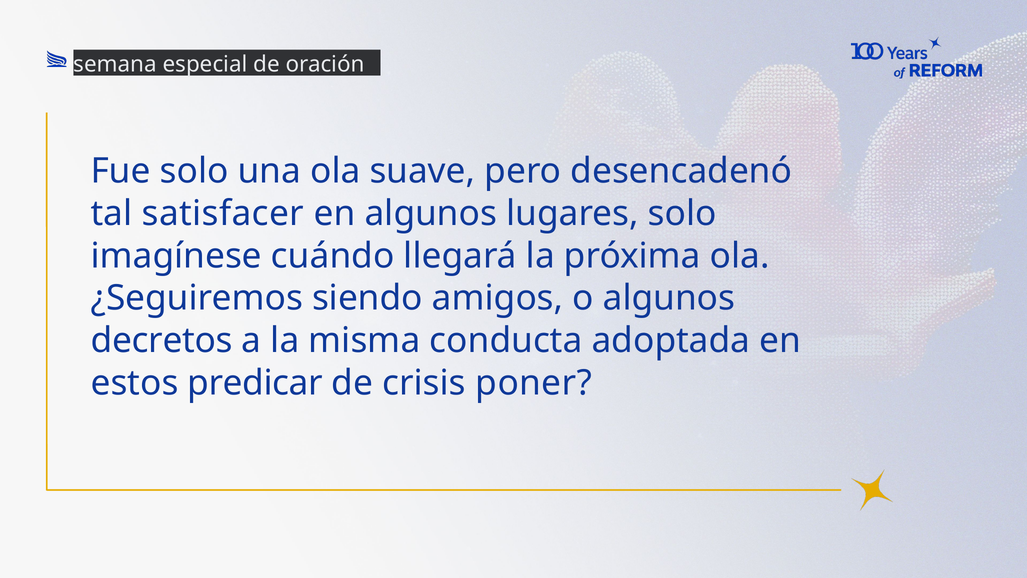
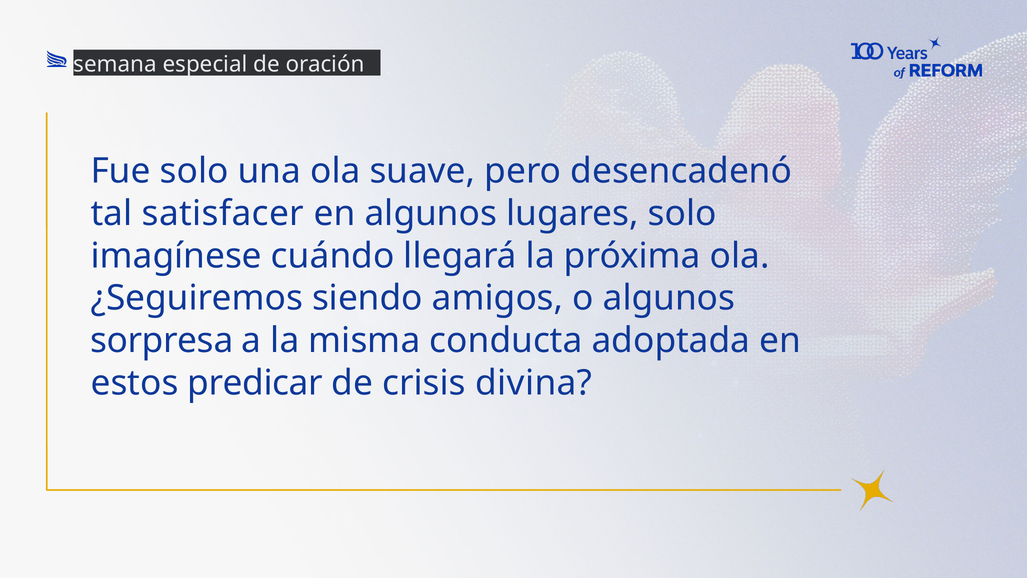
decretos: decretos -> sorpresa (162, 340)
poner: poner -> divina (534, 383)
